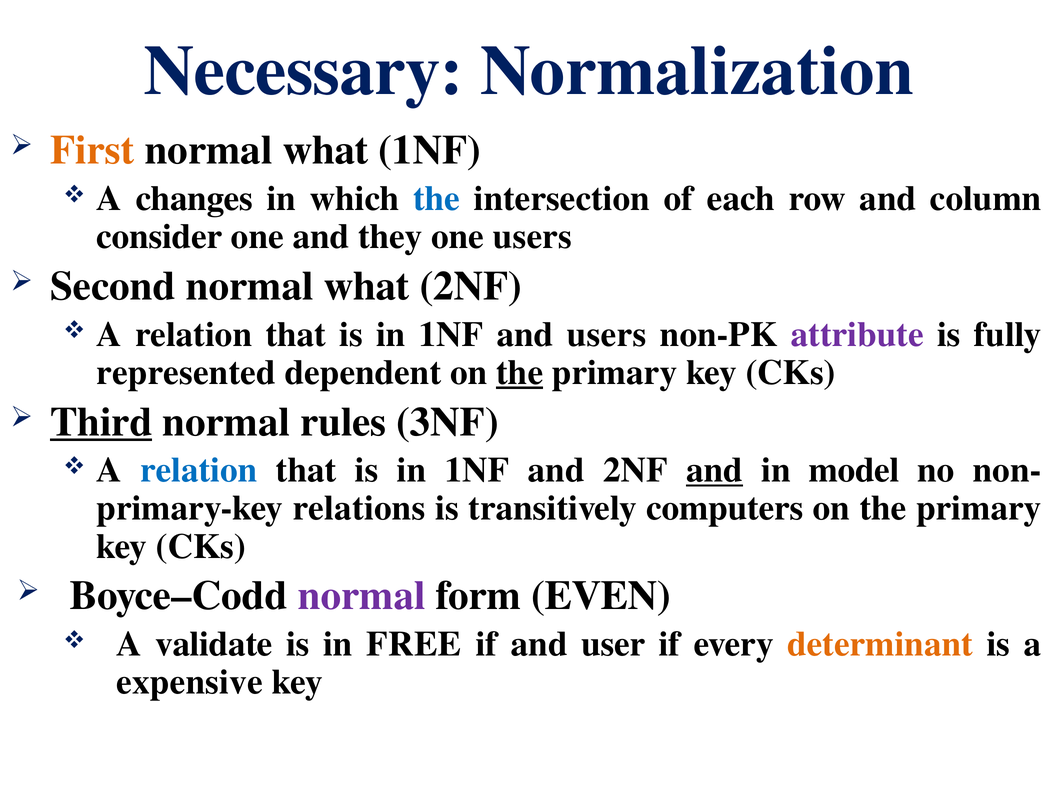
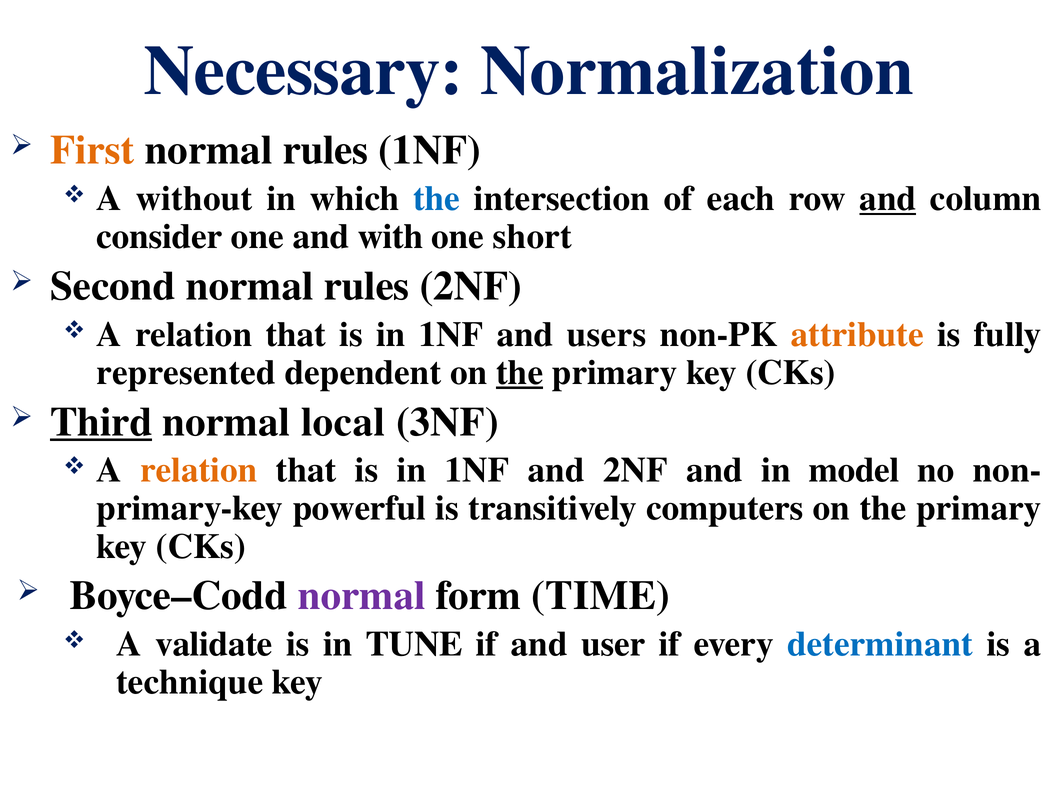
what: what -> rules (326, 150)
changes: changes -> without (194, 199)
and underline: none -> present (888, 199)
they: they -> with (390, 237)
one users: users -> short (532, 237)
Second normal what: what -> rules (367, 286)
attribute colour: purple -> orange (857, 335)
rules: rules -> local (343, 422)
relation colour: blue -> orange (199, 471)
and underline: present -> none (715, 471)
relations: relations -> powerful (359, 509)
EVEN: EVEN -> TIME (601, 596)
FREE: FREE -> TUNE (414, 645)
determinant colour: orange -> blue (880, 645)
expensive: expensive -> technique (190, 683)
